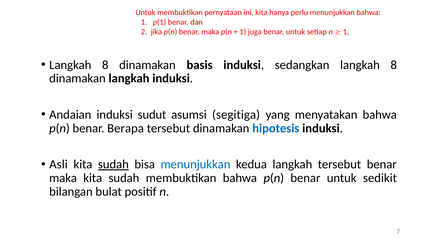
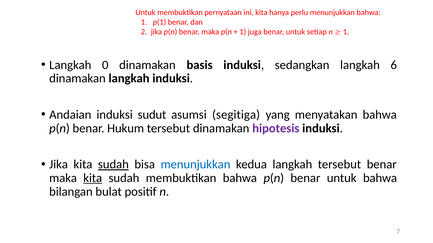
8: 8 -> 0 (105, 65)
sedangkan langkah 8: 8 -> 6 (394, 65)
Berapa: Berapa -> Hukum (126, 129)
hipotesis colour: blue -> purple (276, 129)
Asli: Asli -> Jika (59, 165)
kita underline: none -> present (93, 178)
untuk sedikit: sedikit -> bahwa (380, 178)
